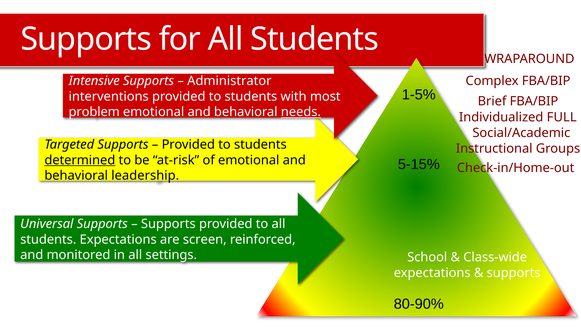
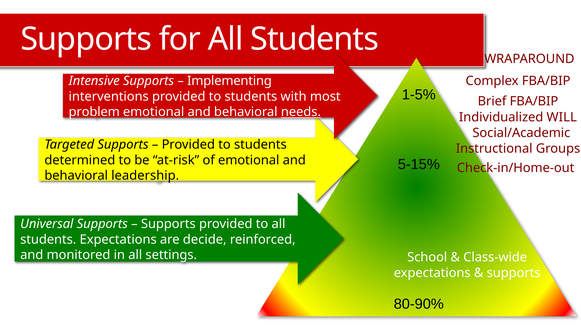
Administrator: Administrator -> Implementing (229, 81)
FULL: FULL -> WILL (562, 117)
determined underline: present -> none (80, 160)
screen: screen -> decide (205, 239)
